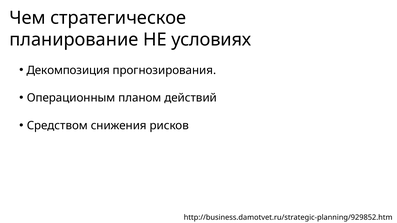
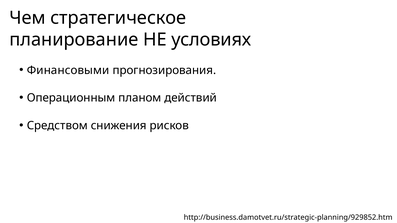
Декомпозиция: Декомпозиция -> Финансовыми (68, 70)
